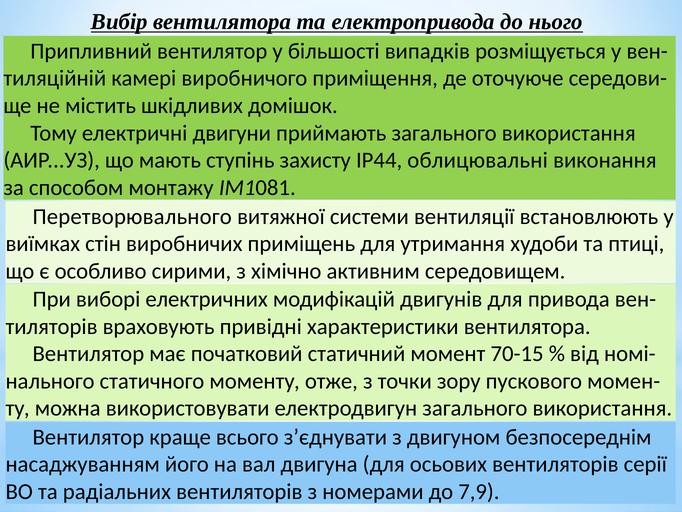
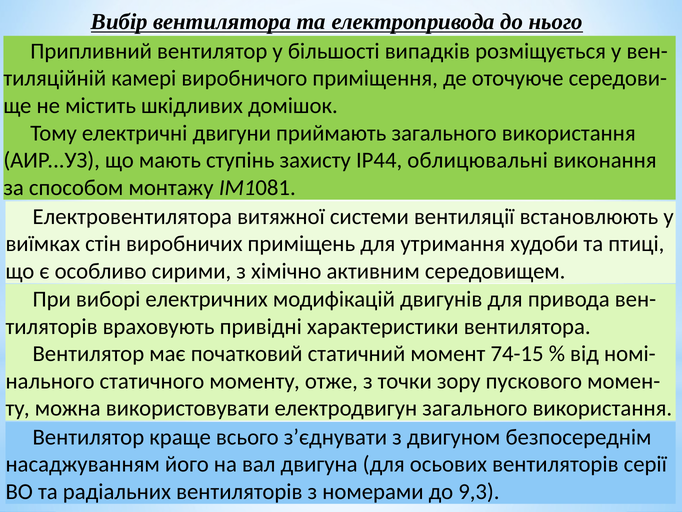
Перетворювального: Перетворювального -> Електровентилятора (132, 216)
70-15: 70-15 -> 74-15 (517, 354)
7,9: 7,9 -> 9,3 (479, 491)
